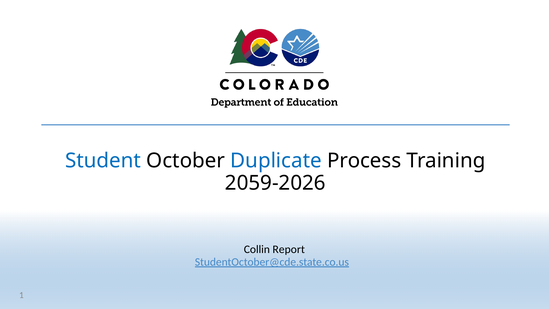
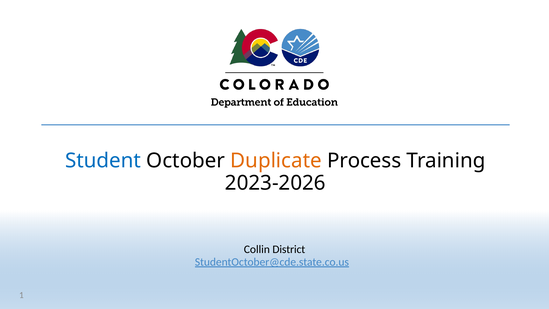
Duplicate colour: blue -> orange (276, 161)
2059-2026: 2059-2026 -> 2023-2026 (275, 183)
Report: Report -> District (289, 249)
